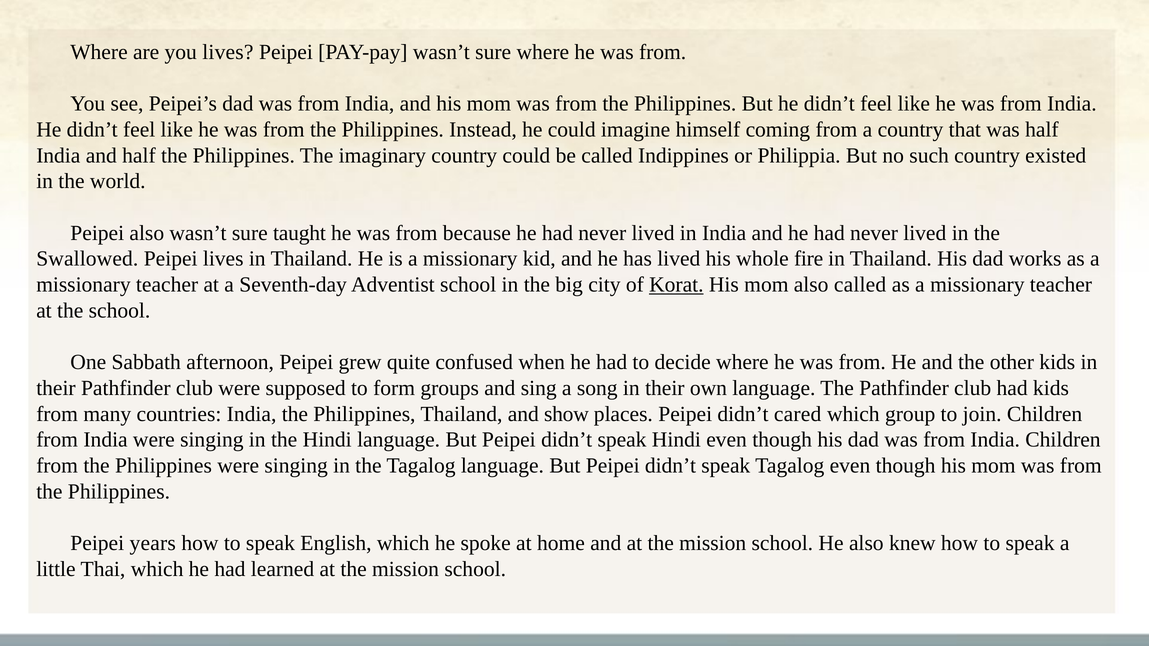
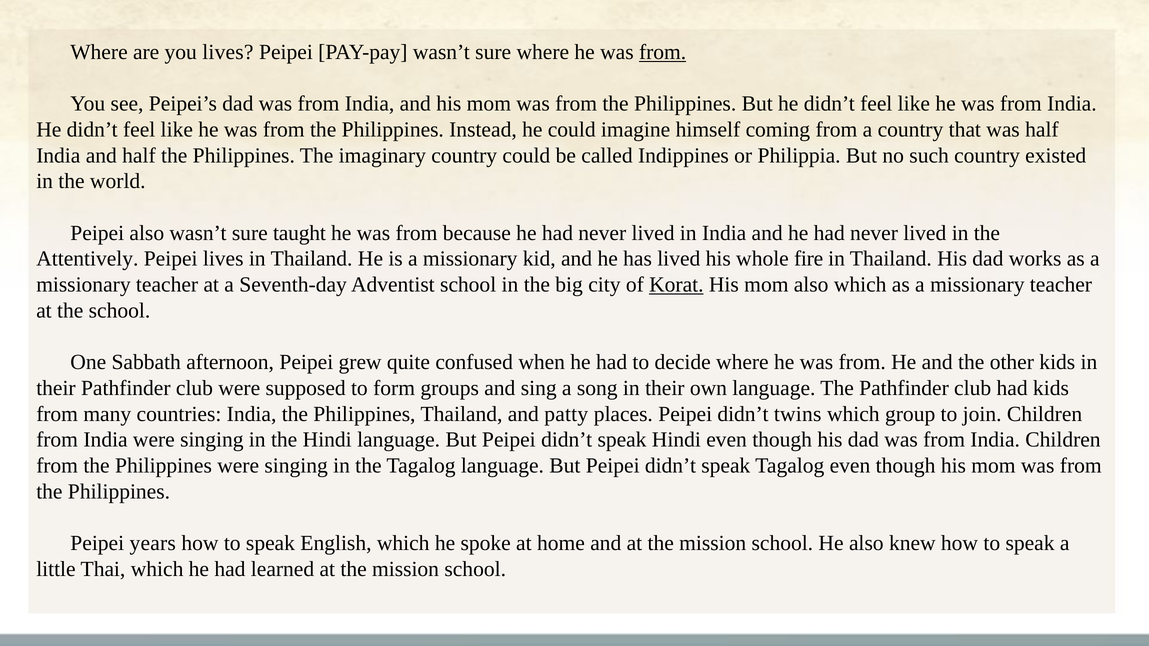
from underline: none -> present (663, 52)
Swallowed: Swallowed -> Attentively (87, 259)
also called: called -> which (860, 285)
show: show -> patty (566, 414)
cared: cared -> twins (798, 414)
